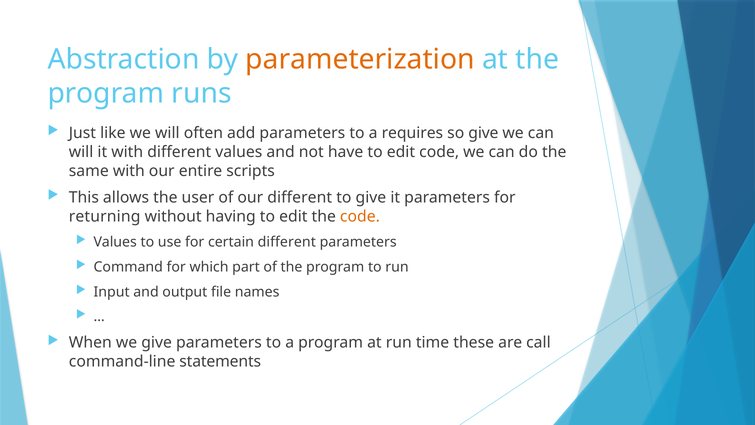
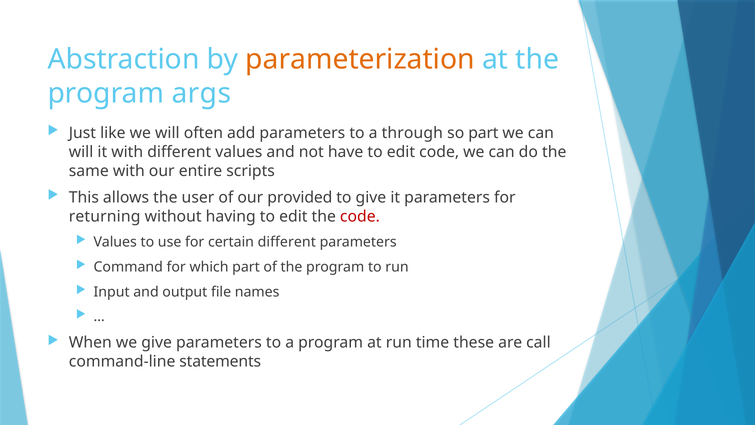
runs: runs -> args (201, 94)
requires: requires -> through (412, 133)
so give: give -> part (483, 133)
our different: different -> provided (300, 197)
code colour: orange -> red (360, 216)
